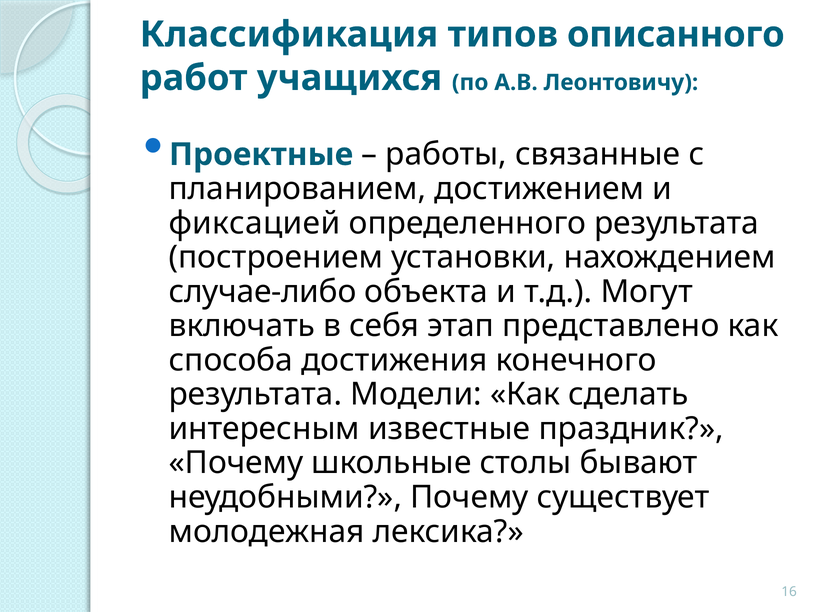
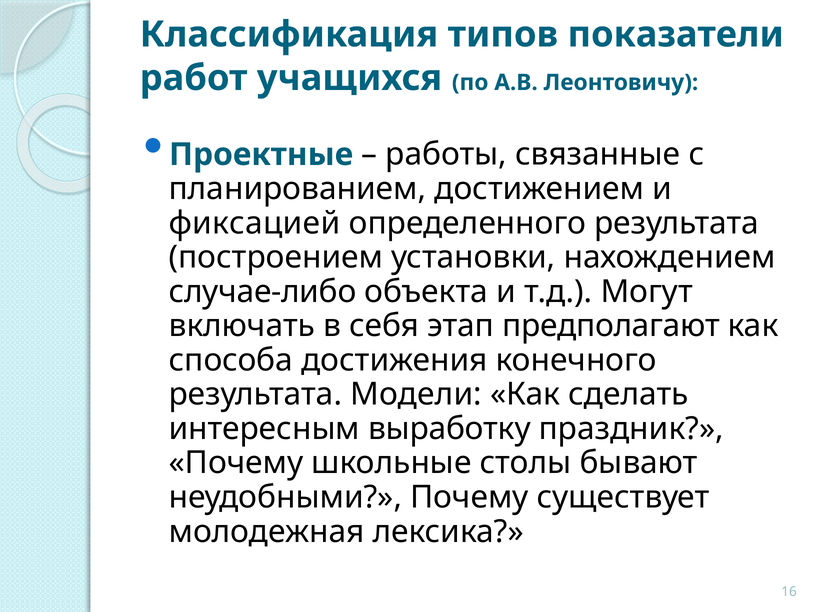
описанного: описанного -> показатели (676, 34)
представлено: представлено -> предполагают (611, 326)
известные: известные -> выработку (449, 429)
